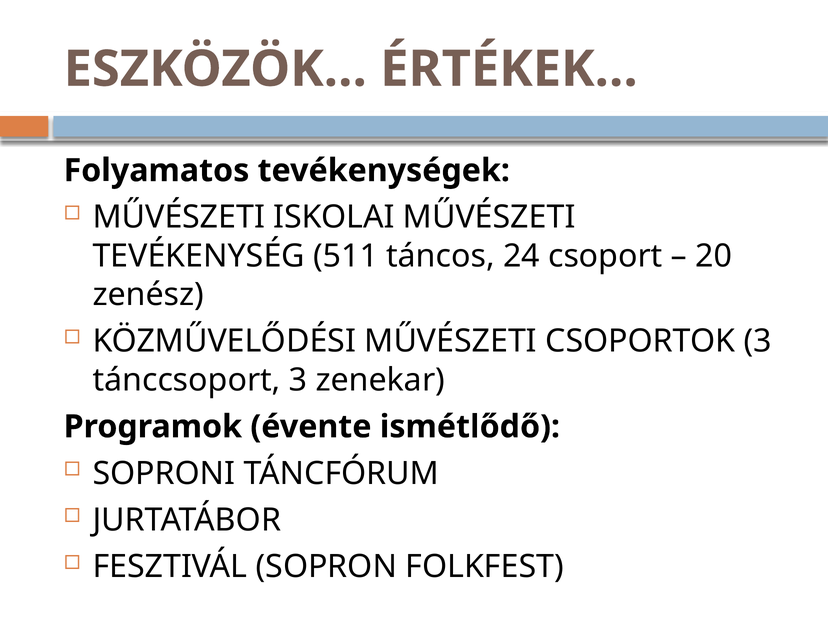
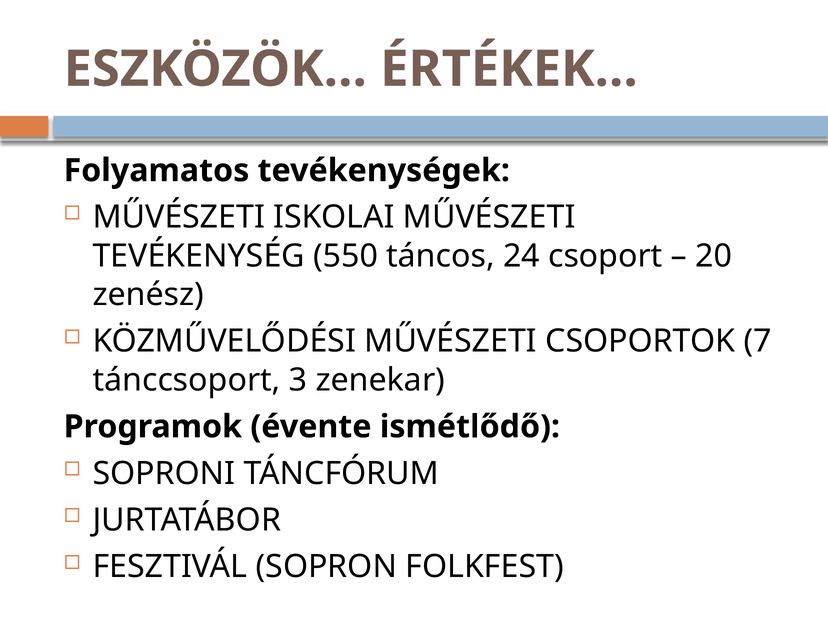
511: 511 -> 550 (346, 256)
CSOPORTOK 3: 3 -> 7 (758, 341)
